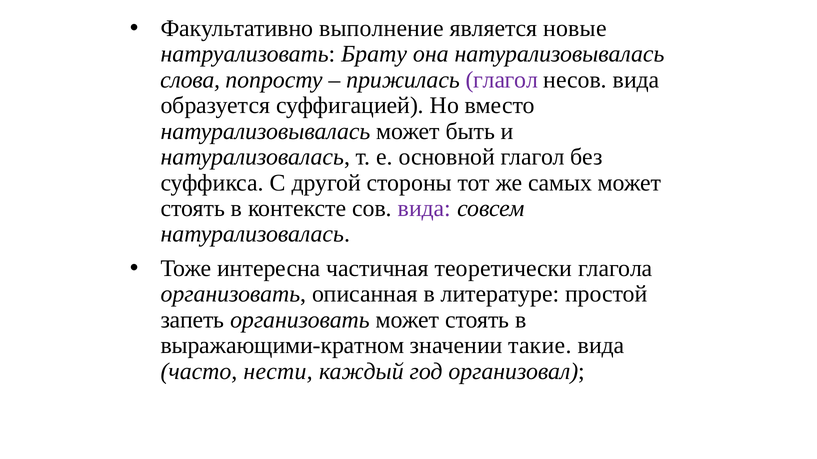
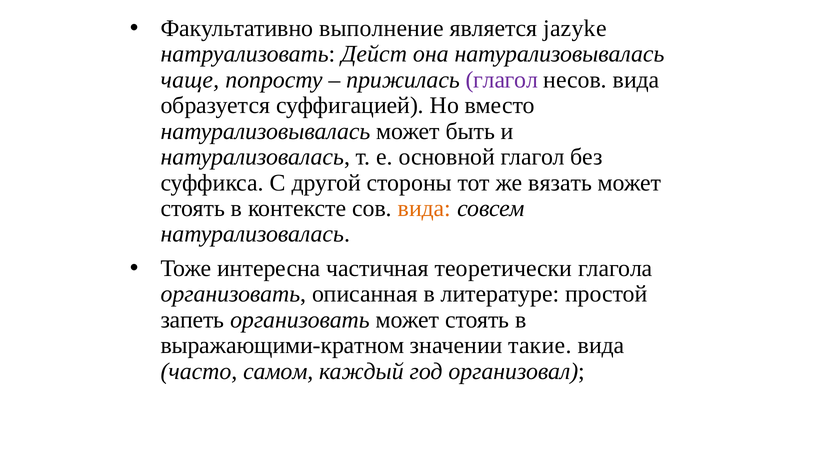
новые: новые -> jazyke (575, 28)
Брату: Брату -> Дейст (374, 54)
слова: слова -> чаще (190, 80)
самых: самых -> вязать (560, 183)
вида colour: purple -> orange (424, 209)
нести: нести -> самом (278, 372)
